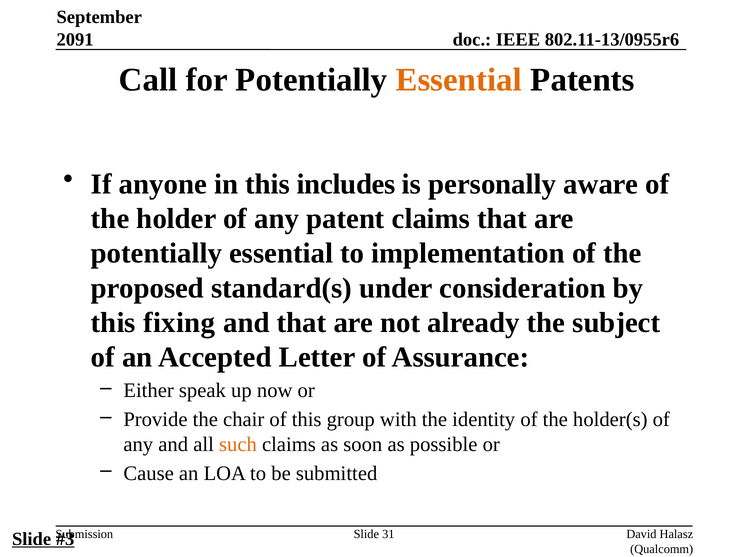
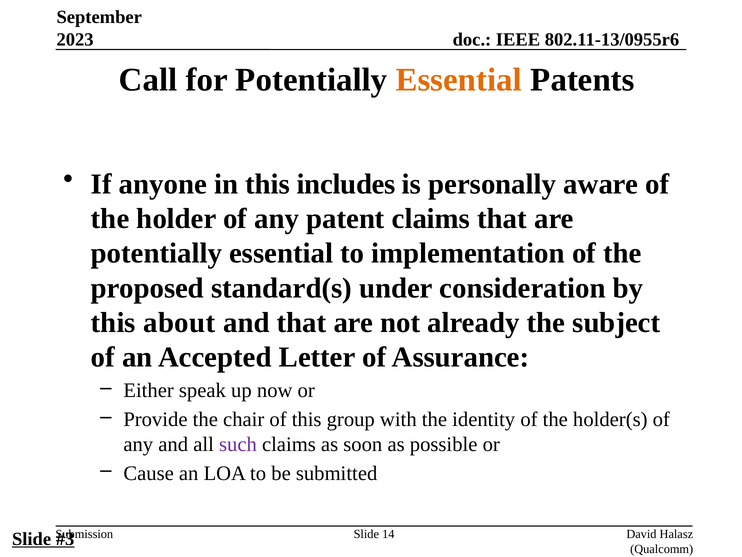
2091: 2091 -> 2023 (75, 40)
fixing: fixing -> about (179, 322)
such colour: orange -> purple (238, 444)
31: 31 -> 14 (388, 534)
